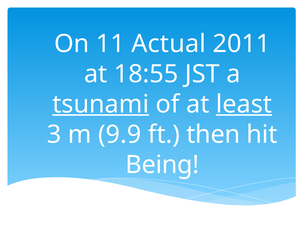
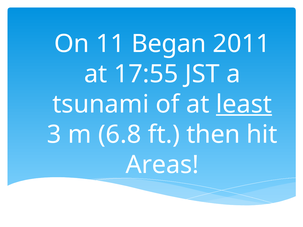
Actual: Actual -> Began (169, 44)
18:55: 18:55 -> 17:55 (146, 74)
tsunami underline: present -> none (101, 104)
9.9: 9.9 -> 6.8 (120, 135)
Being: Being -> Areas (162, 165)
